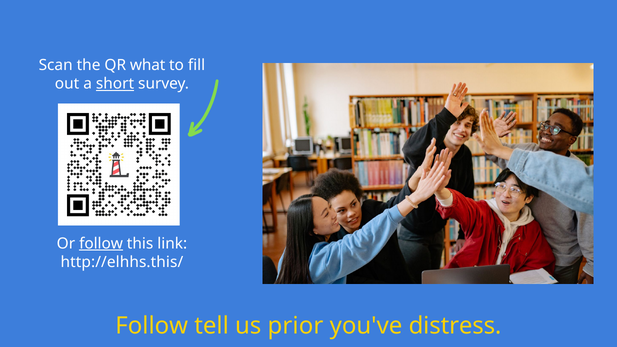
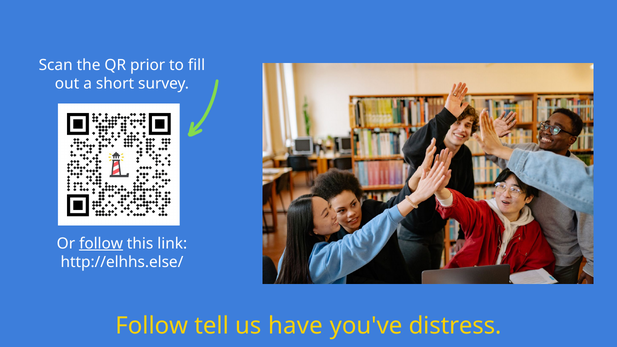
what: what -> prior (148, 65)
short underline: present -> none (115, 84)
http://elhhs.this/: http://elhhs.this/ -> http://elhhs.else/ (122, 262)
prior: prior -> have (295, 326)
